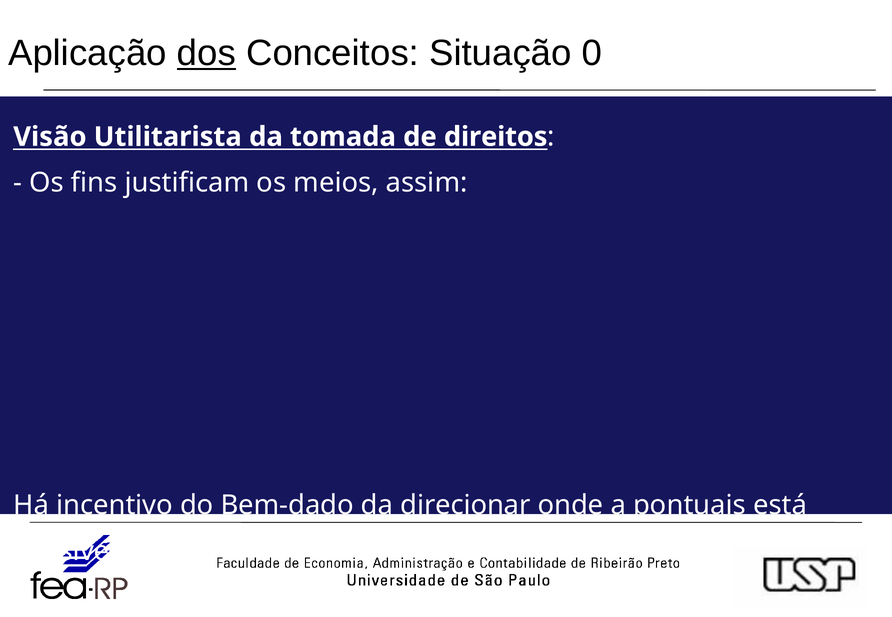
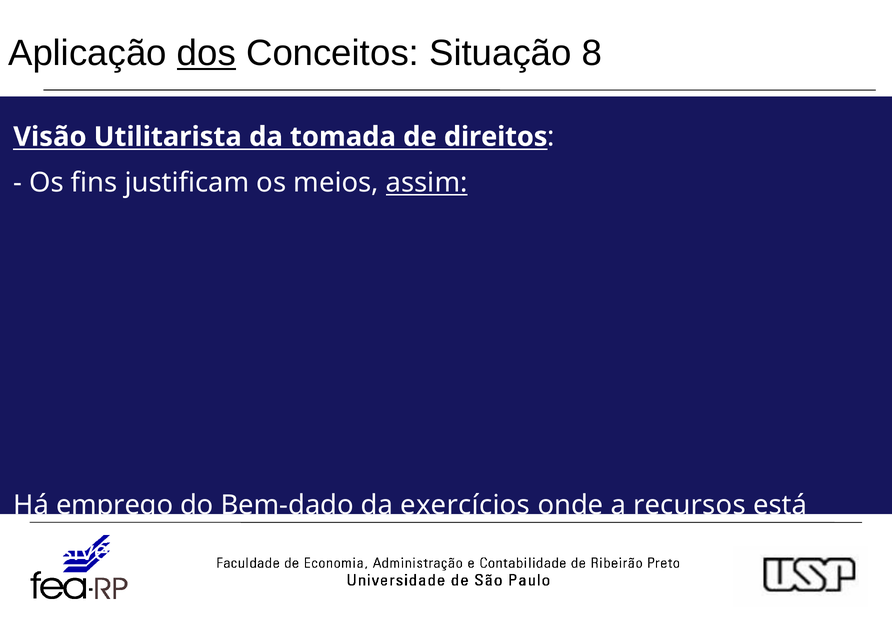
0: 0 -> 8 (592, 53)
assim underline: none -> present (427, 183)
incentivo: incentivo -> emprego (115, 506)
direcionar: direcionar -> exercícios (465, 506)
pontuais: pontuais -> recursos (689, 506)
